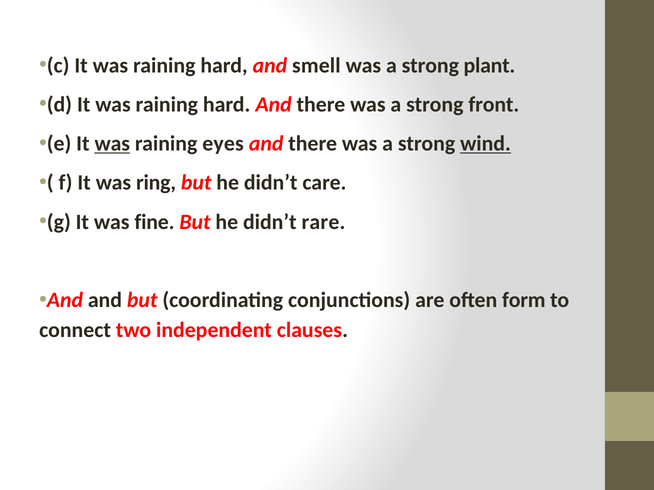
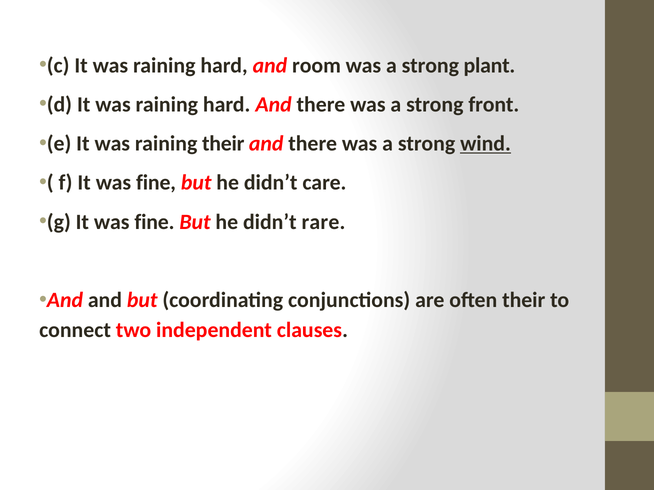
smell: smell -> room (316, 65)
was underline: present -> none (112, 144)
raining eyes: eyes -> their (223, 144)
f It was ring: ring -> fine (156, 183)
often form: form -> their (524, 300)
